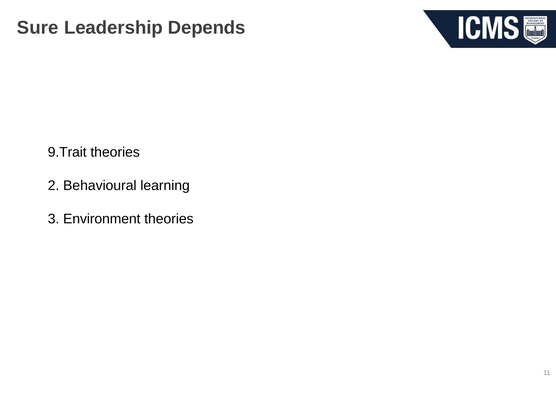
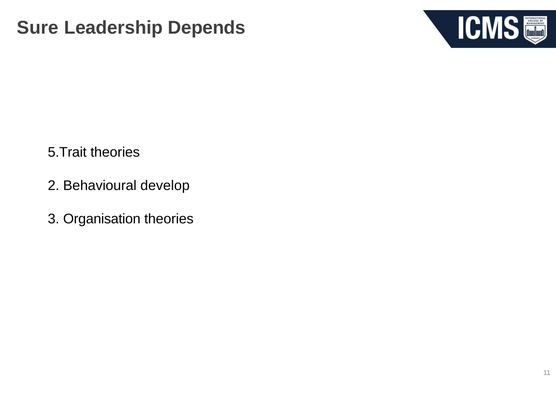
9.Trait: 9.Trait -> 5.Trait (67, 152)
learning: learning -> develop (165, 186)
Environment: Environment -> Organisation (102, 219)
